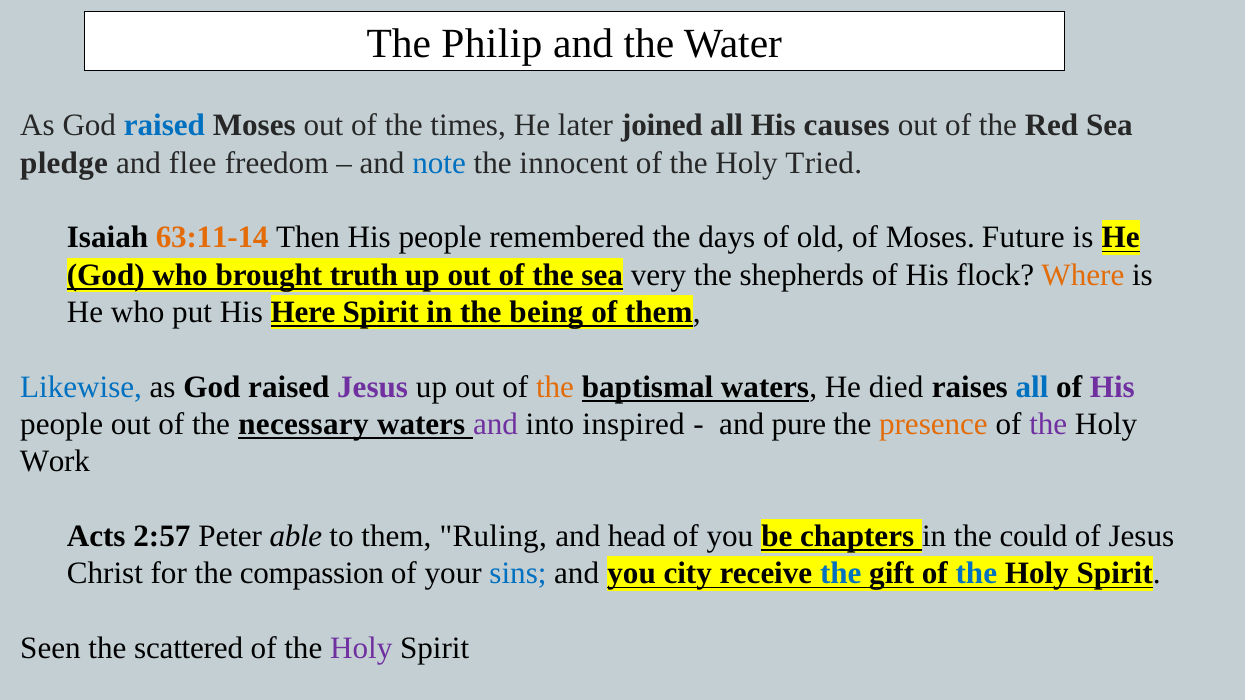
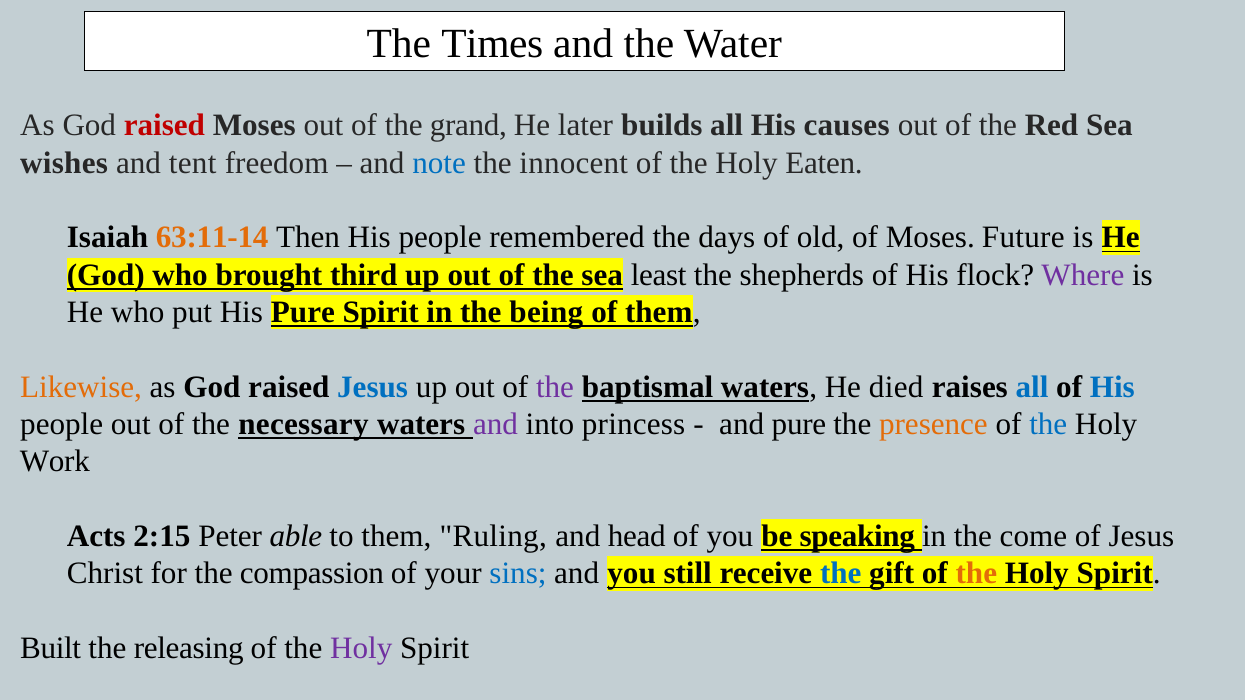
Philip: Philip -> Times (492, 44)
raised colour: blue -> red (164, 126)
times: times -> grand (468, 126)
joined: joined -> builds (662, 126)
pledge: pledge -> wishes (64, 163)
flee: flee -> tent (193, 163)
Tried: Tried -> Eaten (824, 163)
truth: truth -> third (364, 275)
very: very -> least (659, 275)
Where colour: orange -> purple (1083, 275)
His Here: Here -> Pure (303, 312)
Likewise colour: blue -> orange (81, 387)
Jesus colour: purple -> blue (373, 387)
the colour: orange -> purple (555, 387)
His colour: purple -> blue (1112, 387)
inspired: inspired -> princess (634, 425)
the colour: purple -> blue (1048, 425)
2:57: 2:57 -> 2:15 (162, 537)
chapters: chapters -> speaking (857, 537)
could: could -> come (1033, 537)
city: city -> still (688, 574)
the colour: blue -> orange (976, 574)
Seen: Seen -> Built (51, 649)
scattered: scattered -> releasing (189, 649)
